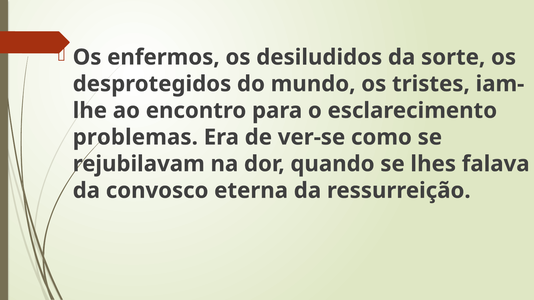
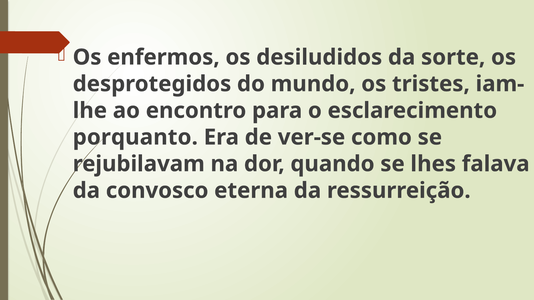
problemas: problemas -> porquanto (135, 137)
